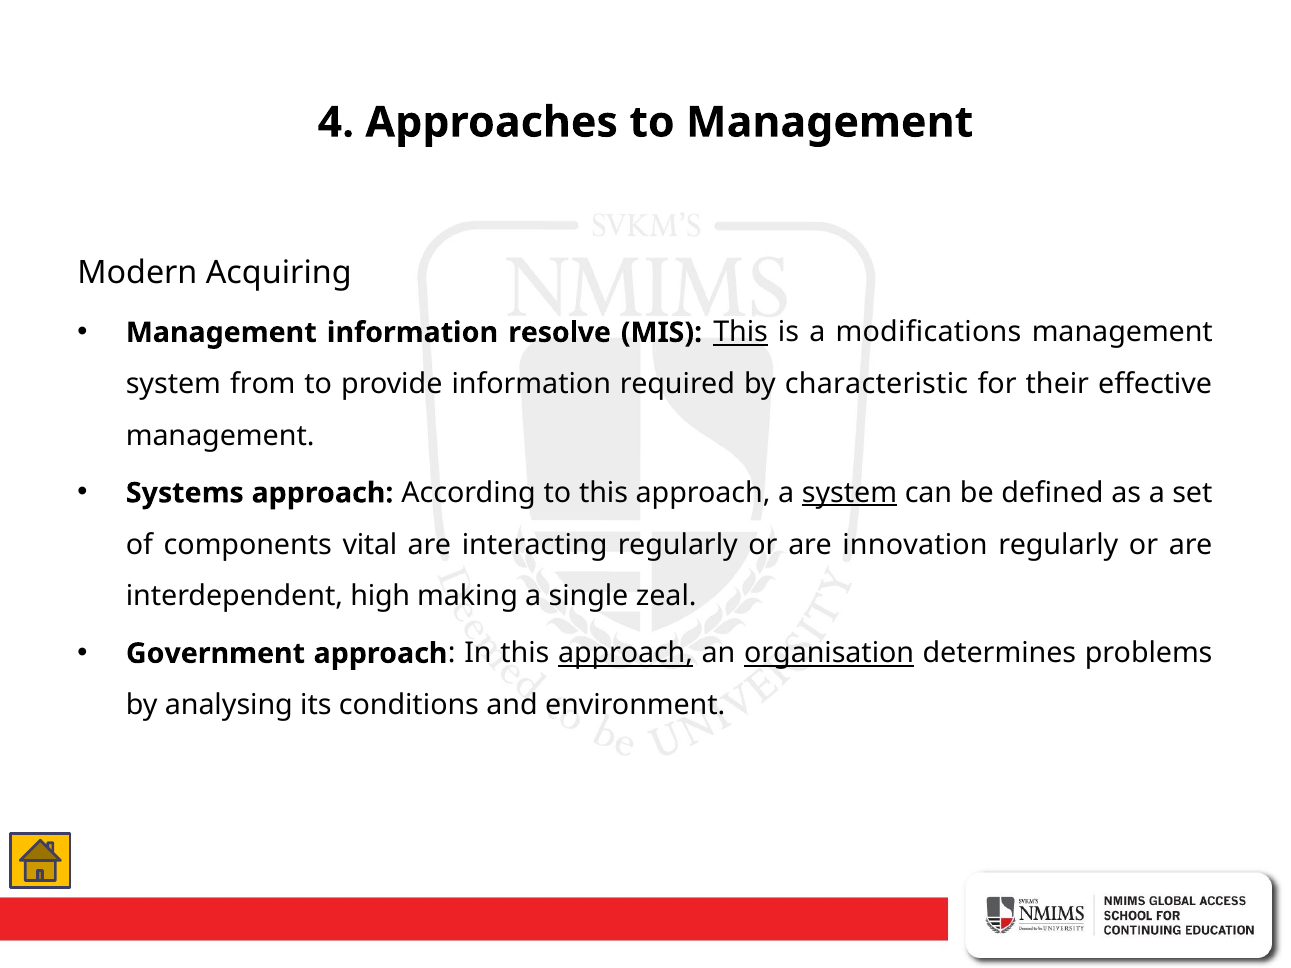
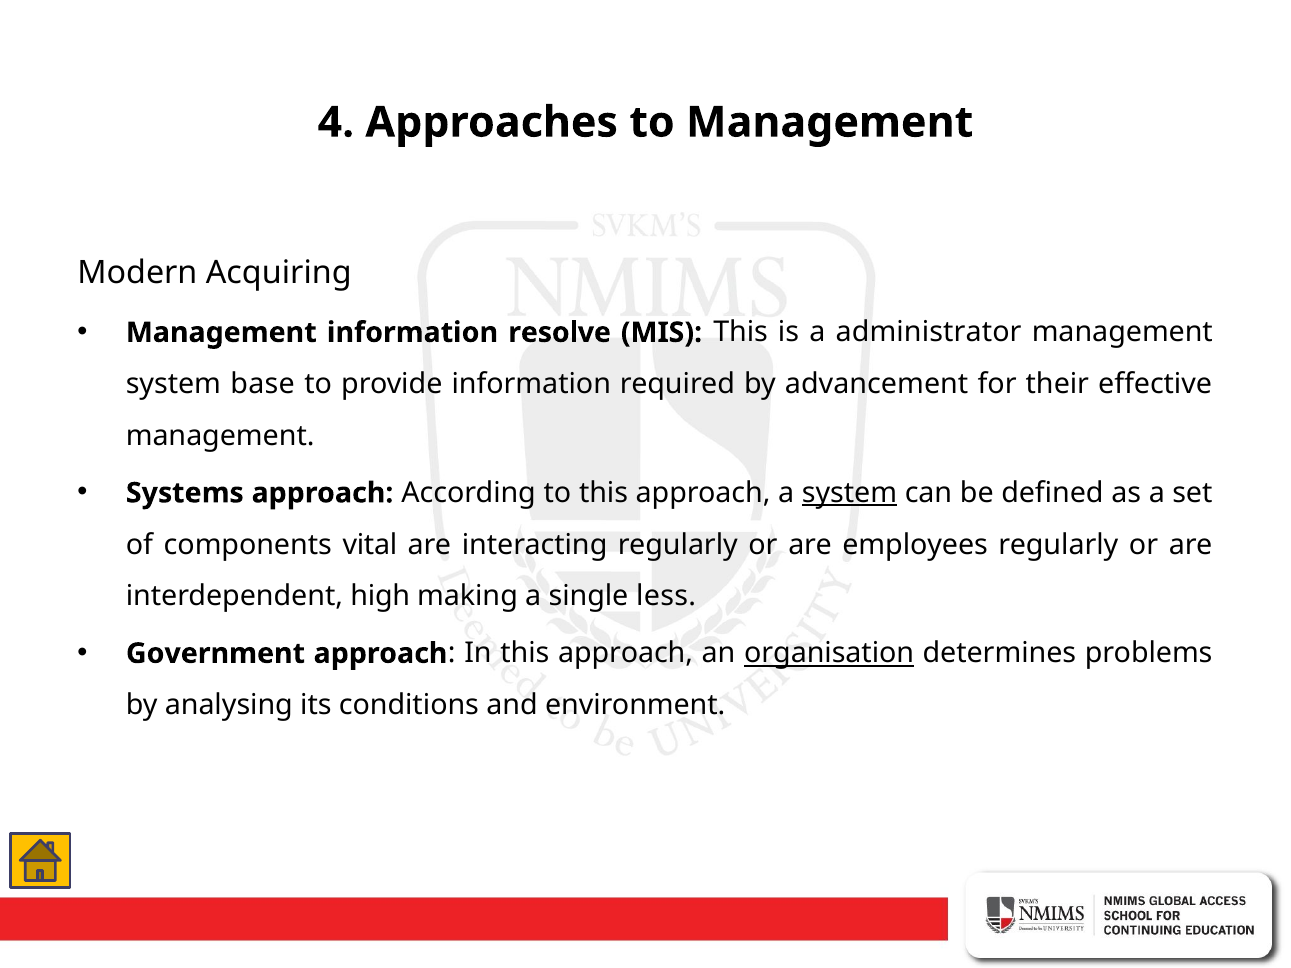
This underline: present -> none (741, 333)
modifications: modifications -> administrator (929, 333)
from: from -> base (263, 384)
characteristic: characteristic -> advancement (877, 384)
innovation: innovation -> employees (915, 545)
zeal: zeal -> less (666, 596)
approach underline: present -> none (626, 654)
